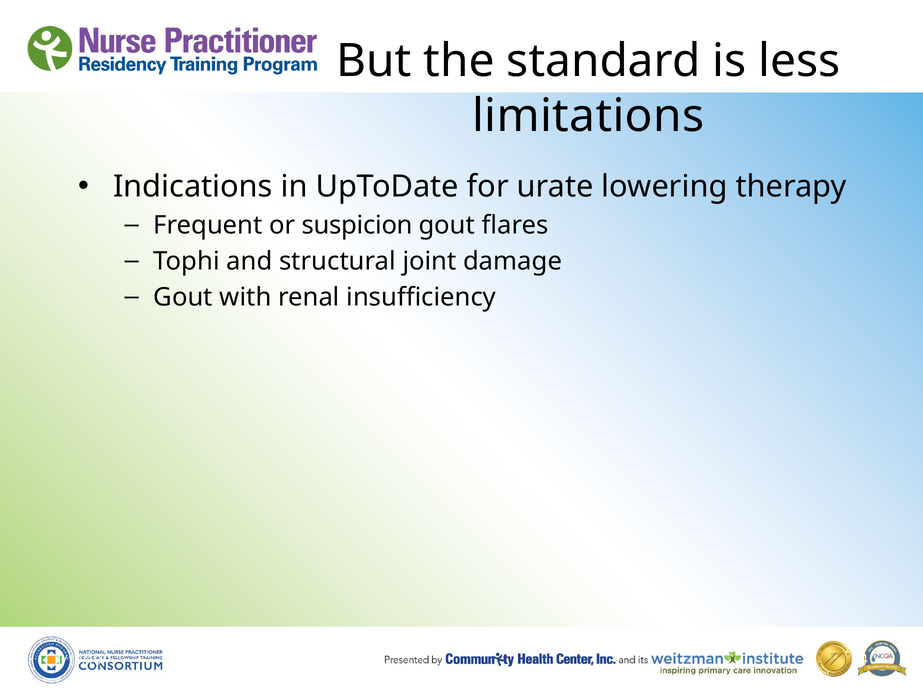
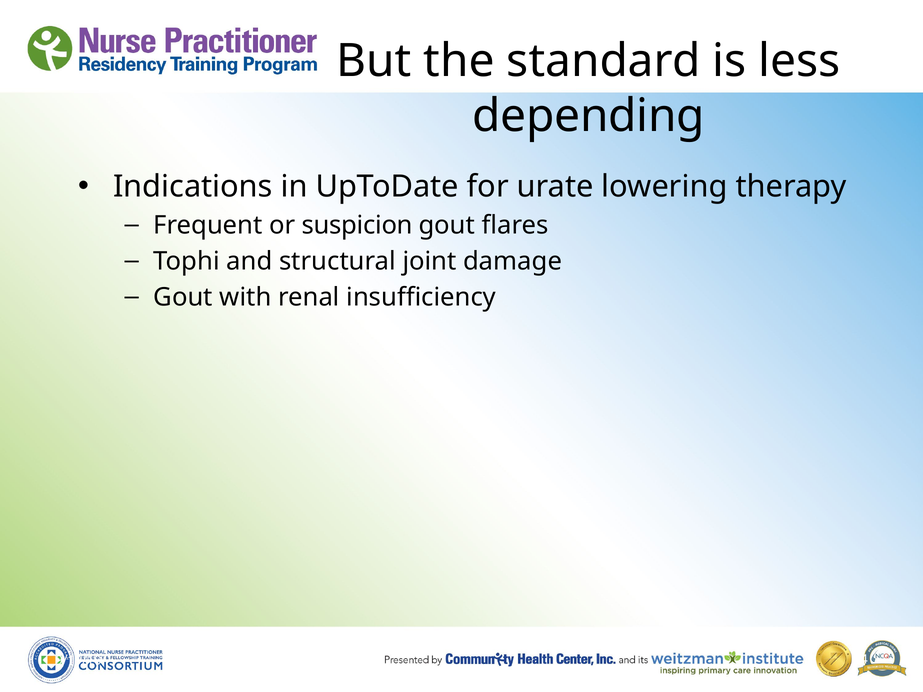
limitations: limitations -> depending (588, 116)
1/19/10: 1/19/10 -> 9/19/10 (78, 661)
